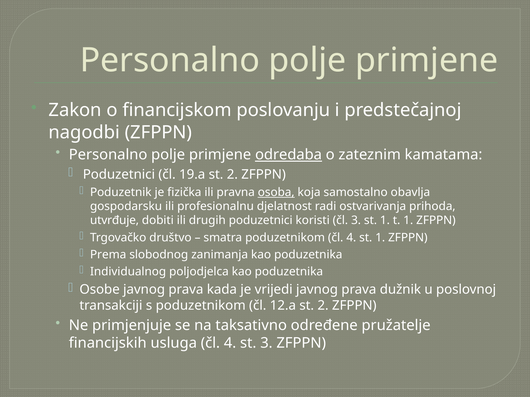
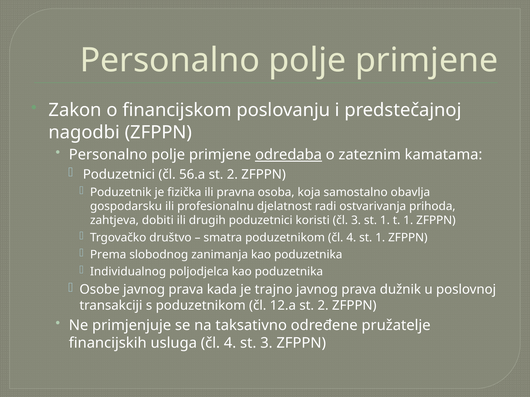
19.a: 19.a -> 56.a (192, 175)
osoba underline: present -> none (276, 192)
utvrđuje: utvrđuje -> zahtjeva (114, 221)
vrijedi: vrijedi -> trajno (274, 290)
